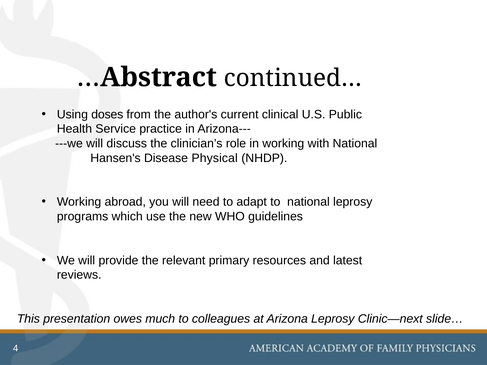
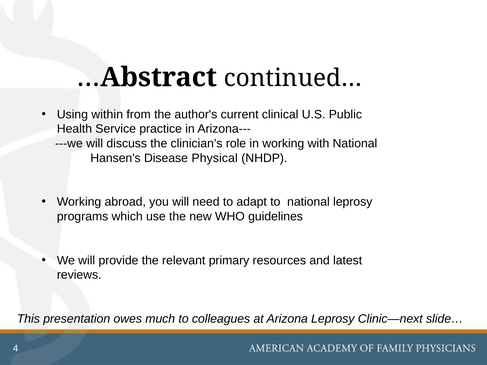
doses: doses -> within (107, 114)
